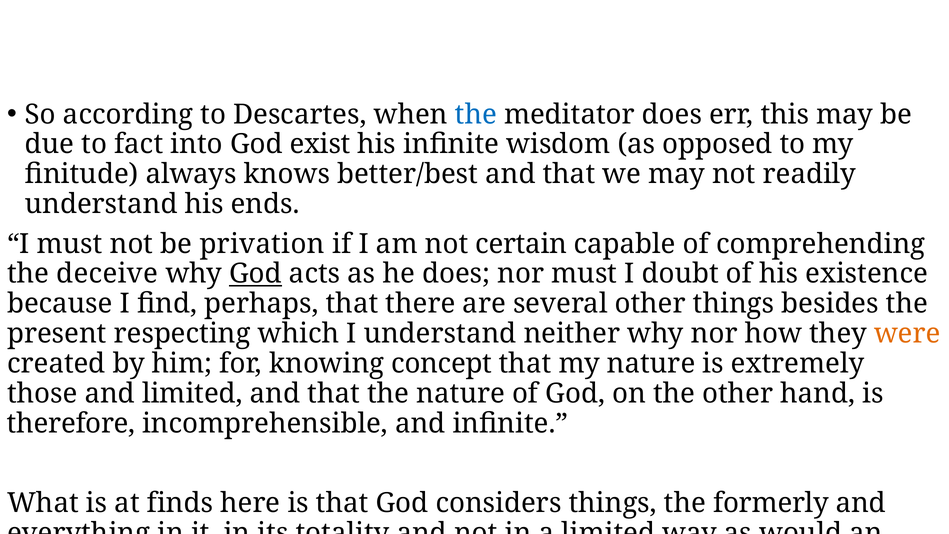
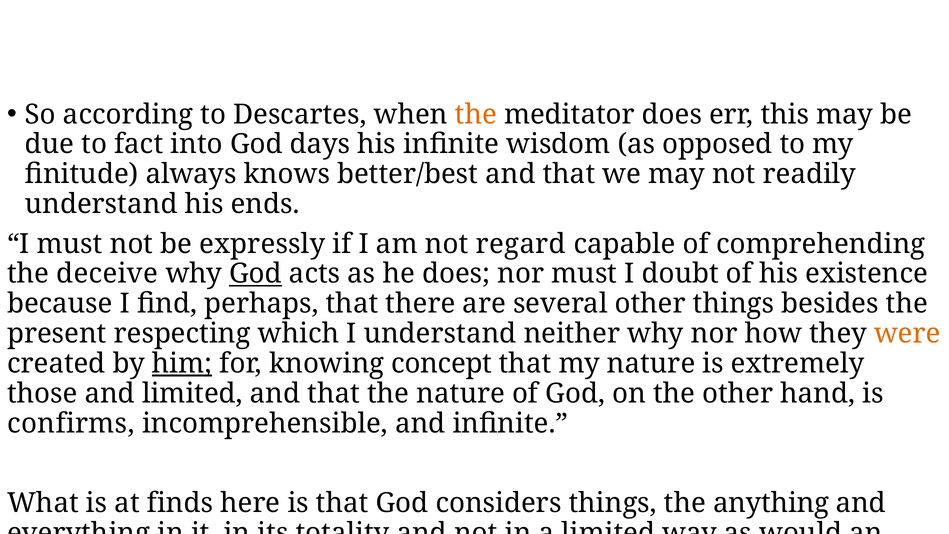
the colour: blue -> orange (476, 114)
exist: exist -> days (320, 144)
privation: privation -> expressly (262, 244)
certain: certain -> regard (521, 244)
him underline: none -> present (182, 363)
therefore: therefore -> confirms (71, 423)
formerly: formerly -> anything (771, 503)
